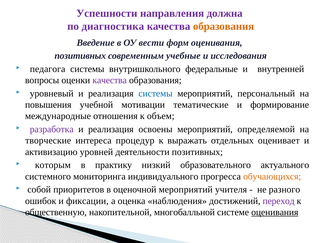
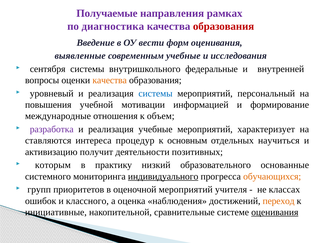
Успешности: Успешности -> Получаемые (107, 13)
должна: должна -> рамках (225, 13)
образования colour: orange -> red (224, 26)
позитивных: позитивных -> выявленные (80, 56)
педагога: педагога -> сентября (48, 69)
качества colour: purple -> orange (110, 80)
тематические: тематические -> информацией (201, 105)
реализация освоены: освоены -> учебные (156, 129)
определяемой: определяемой -> характеризует (266, 129)
творческие: творческие -> ставляются (48, 141)
выражать: выражать -> основным (187, 141)
оценивает: оценивает -> научиться (279, 141)
уровней: уровней -> получит (96, 152)
актуального: актуального -> основанные (285, 165)
индивидуального underline: none -> present (163, 176)
собой: собой -> групп (39, 190)
разного: разного -> классах (284, 190)
фиксации: фиксации -> классного (87, 201)
переход colour: purple -> orange (279, 201)
общественную: общественную -> инициативные (56, 212)
многобалльной: многобалльной -> сравнительные (184, 212)
